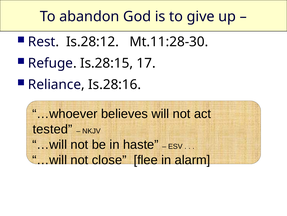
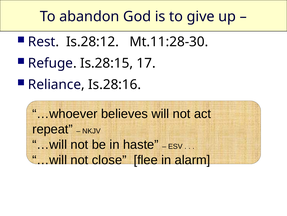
tested: tested -> repeat (53, 129)
